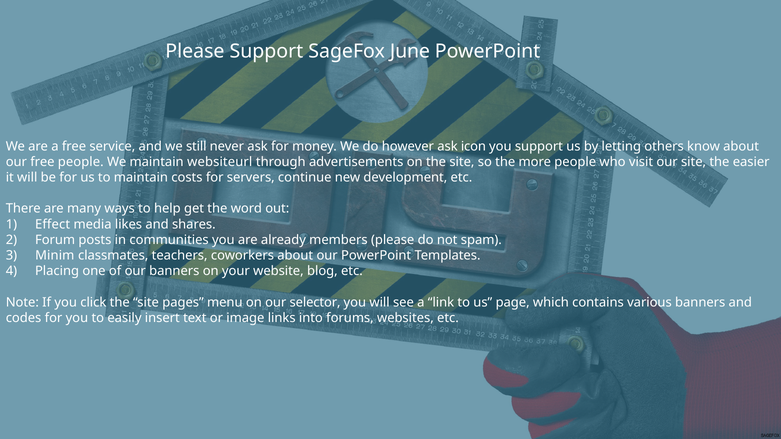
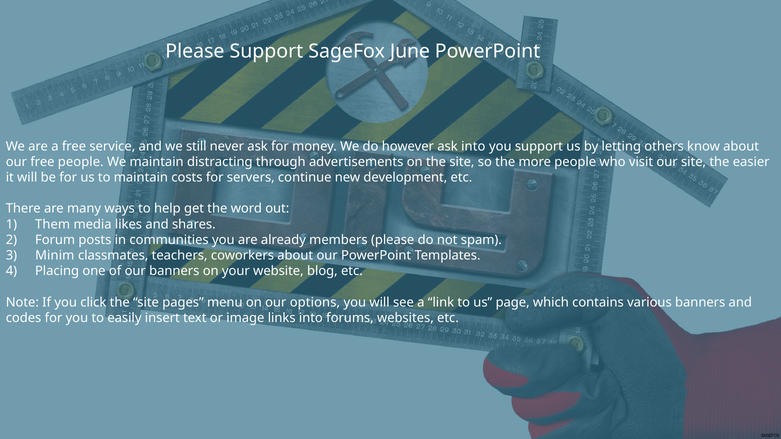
ask icon: icon -> into (473, 146)
websiteurl: websiteurl -> distracting (220, 162)
Effect: Effect -> Them (53, 224)
selector: selector -> options (315, 303)
